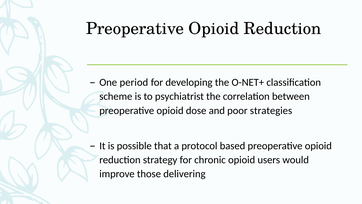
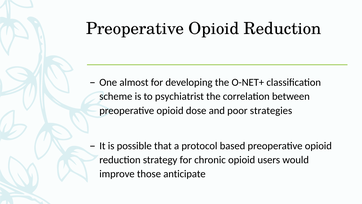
period: period -> almost (134, 82)
delivering: delivering -> anticipate (184, 174)
